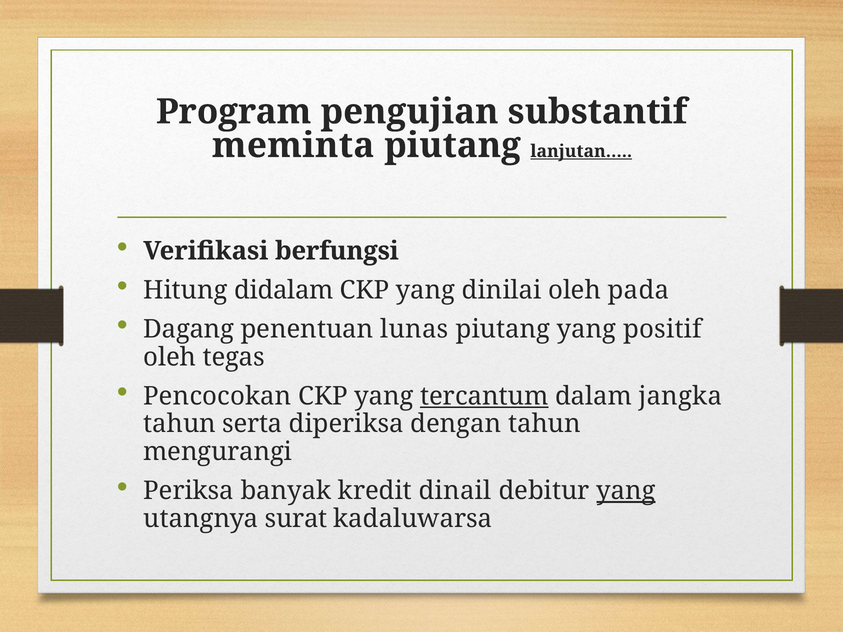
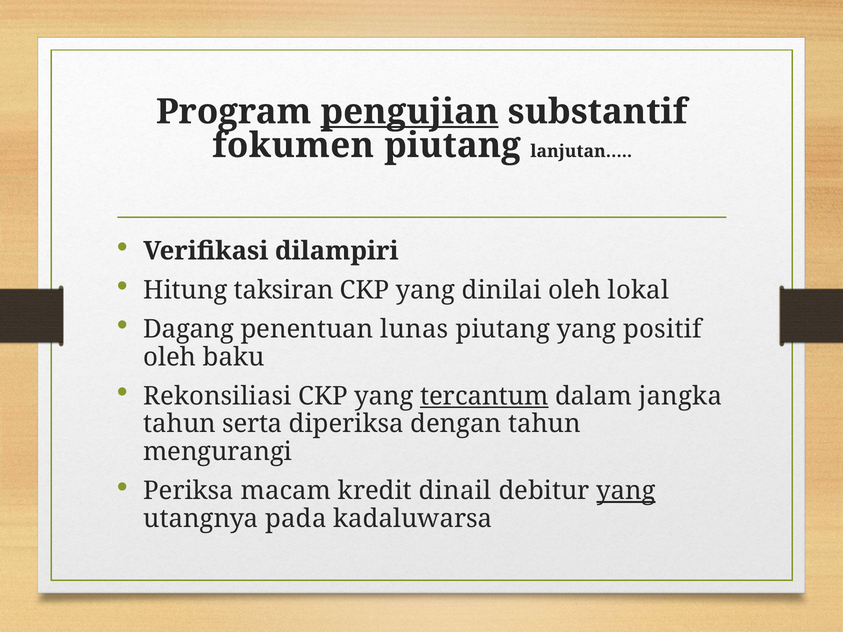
pengujian underline: none -> present (410, 112)
meminta: meminta -> fokumen (293, 146)
lanjutan… underline: present -> none (581, 151)
berfungsi: berfungsi -> dilampiri (337, 251)
didalam: didalam -> taksiran (284, 290)
pada: pada -> lokal (638, 290)
tegas: tegas -> baku (234, 357)
Pencocokan: Pencocokan -> Rekonsiliasi (217, 396)
banyak: banyak -> macam (286, 491)
surat: surat -> pada (296, 519)
